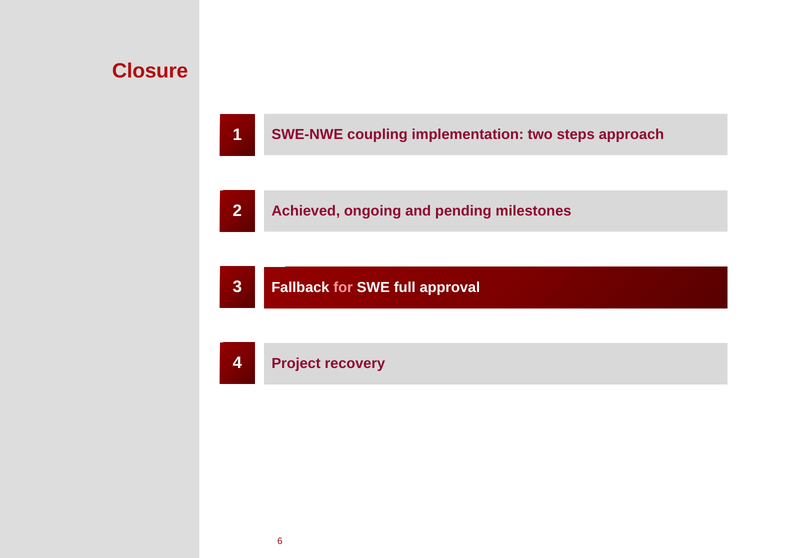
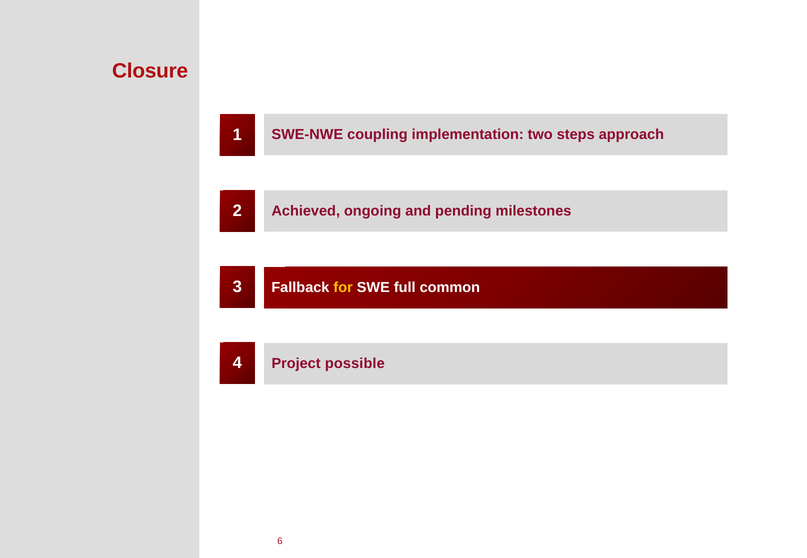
for colour: pink -> yellow (343, 288)
approval: approval -> common (450, 288)
recovery: recovery -> possible (355, 364)
